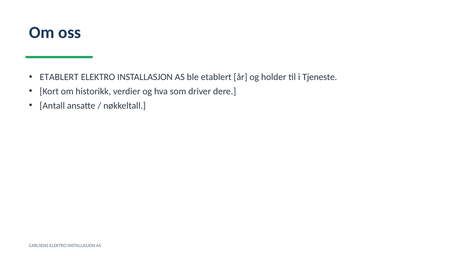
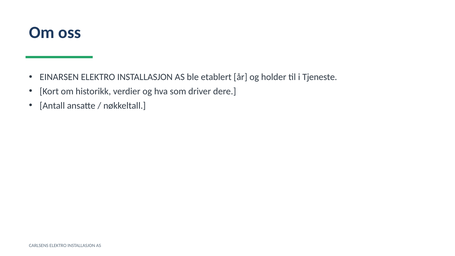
ETABLERT: ETABLERT -> EINARSEN (59, 77)
